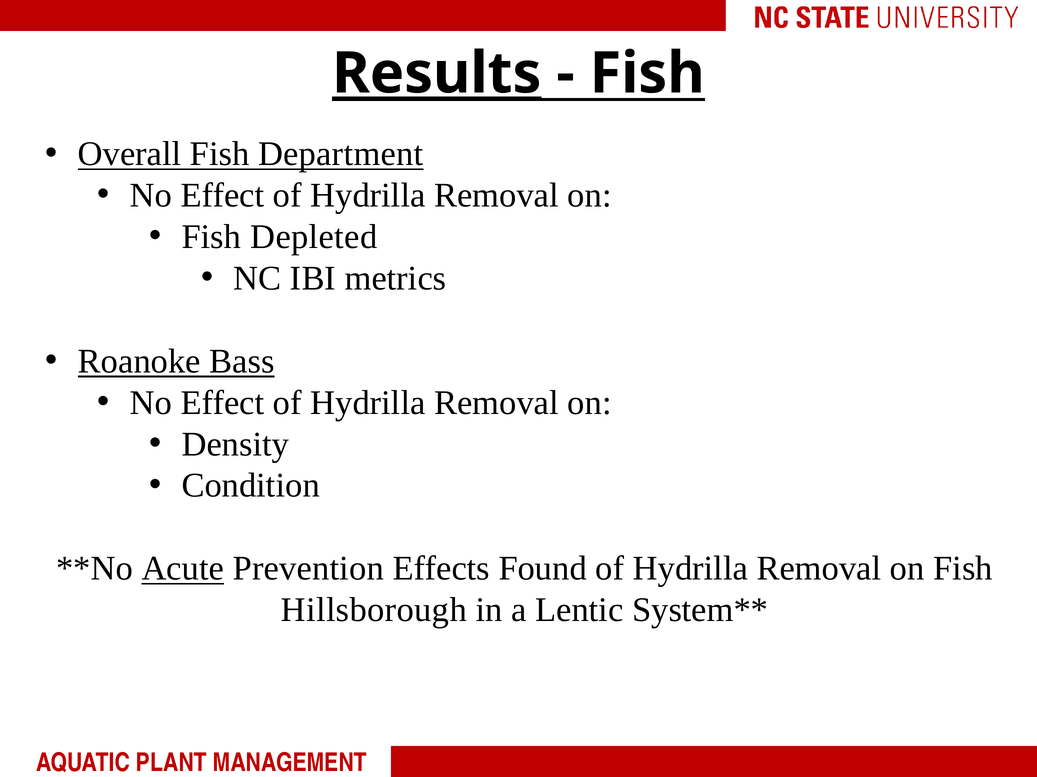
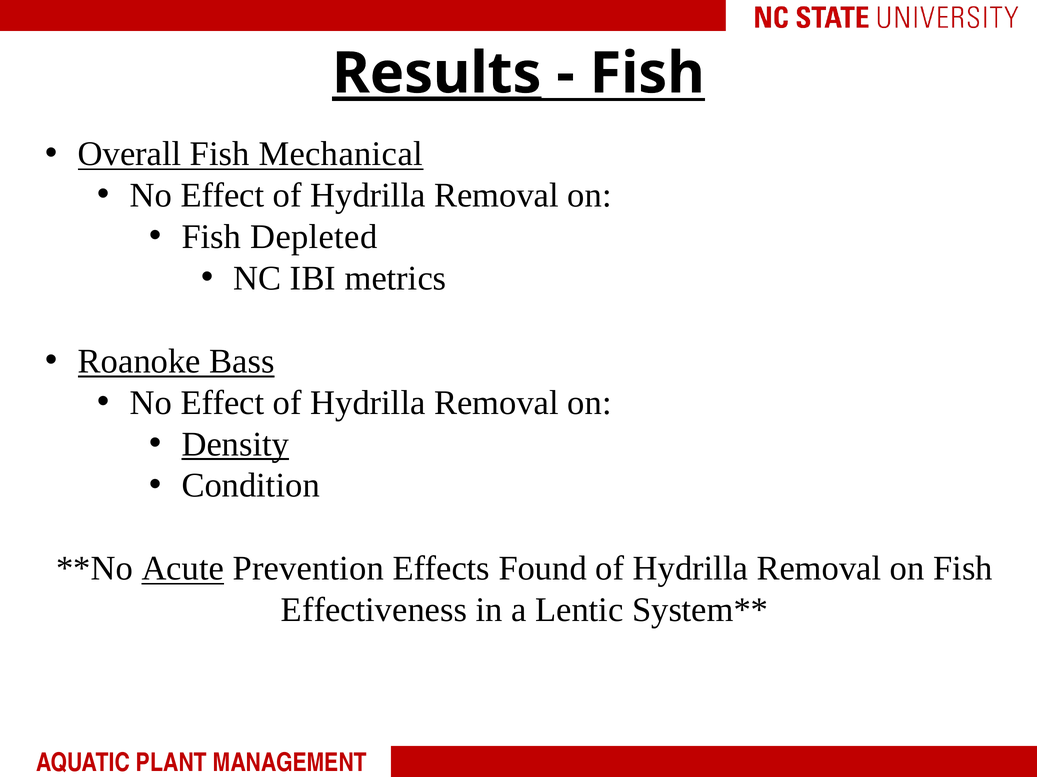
Department: Department -> Mechanical (341, 154)
Density underline: none -> present (235, 445)
Hillsborough: Hillsborough -> Effectiveness (374, 610)
